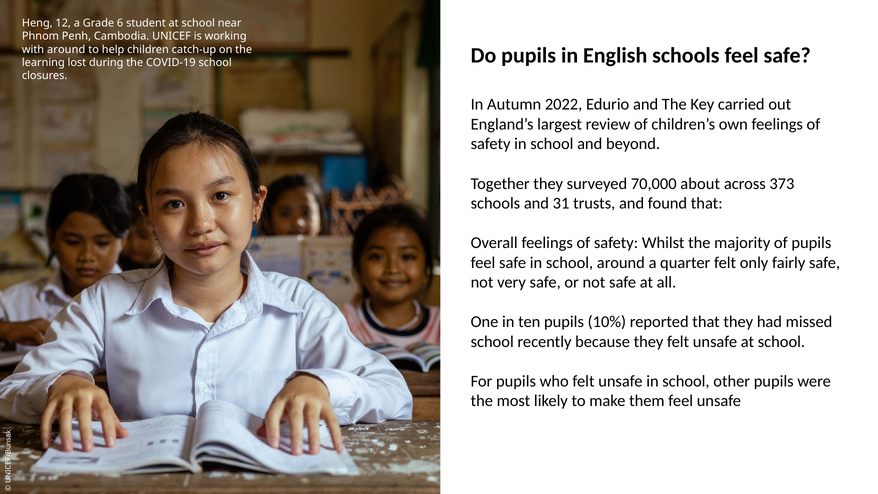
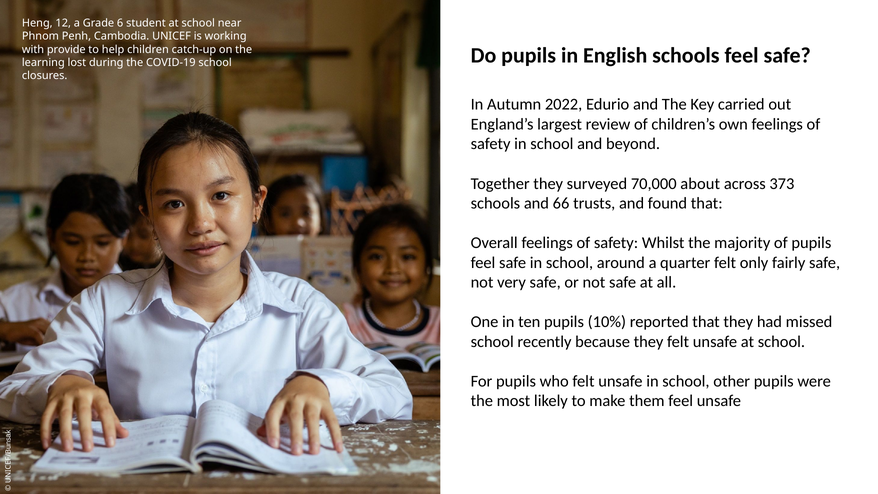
around: around -> provide (66, 49)
31: 31 -> 66 (561, 203)
